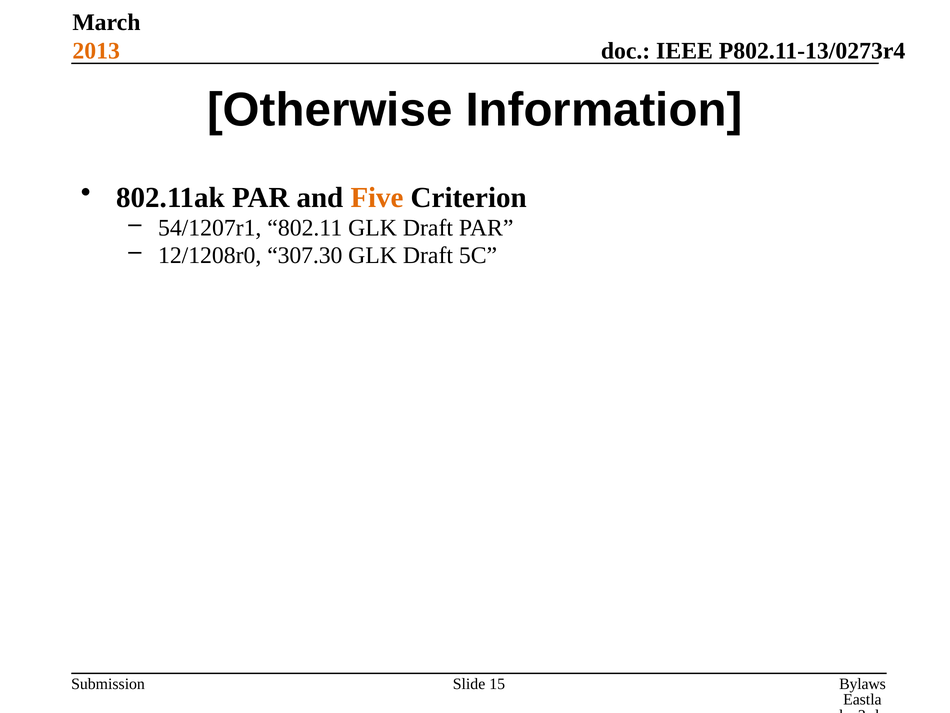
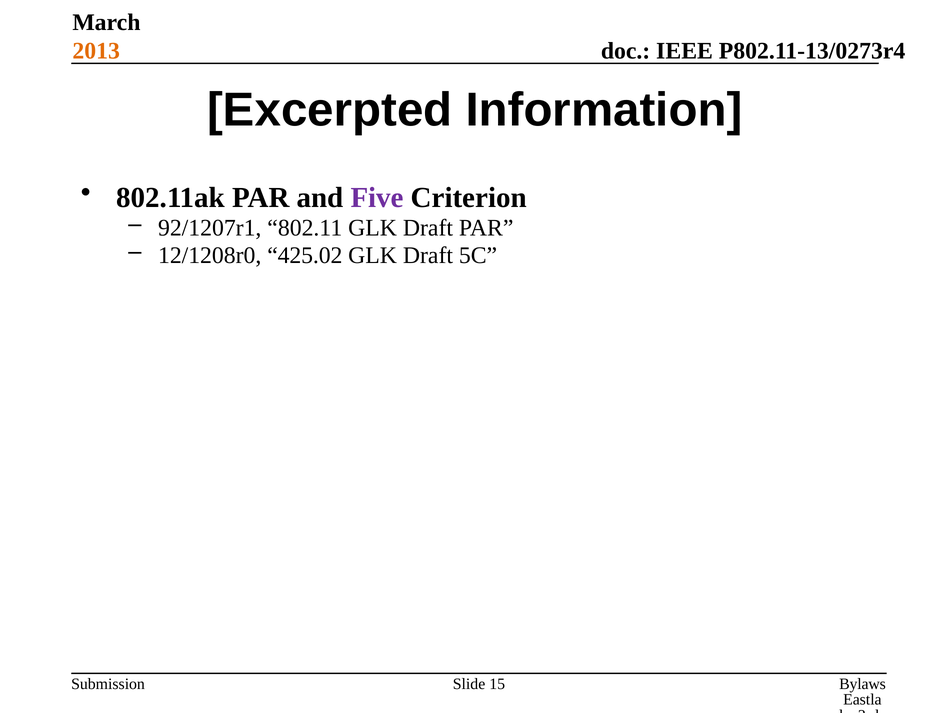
Otherwise: Otherwise -> Excerpted (330, 110)
Five colour: orange -> purple (377, 197)
54/1207r1: 54/1207r1 -> 92/1207r1 (210, 228)
307.30: 307.30 -> 425.02 (305, 255)
